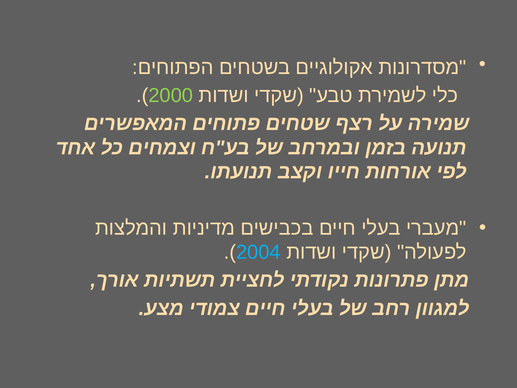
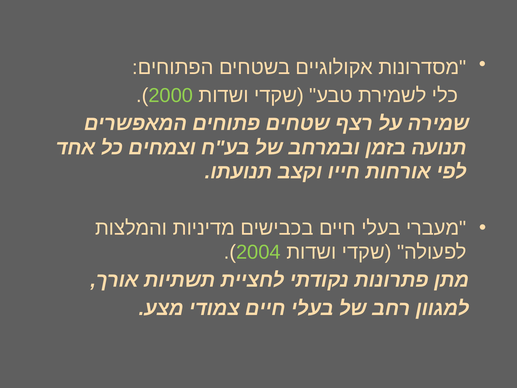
2004 colour: light blue -> light green (258, 252)
